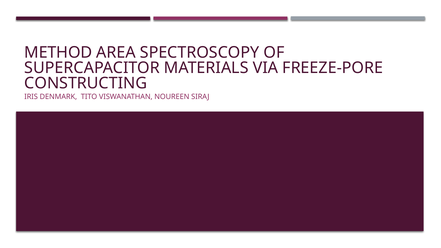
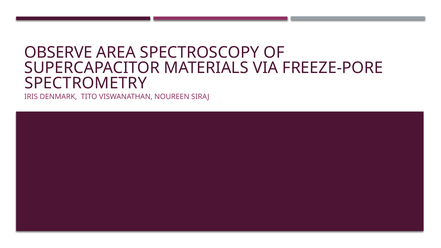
METHOD: METHOD -> OBSERVE (58, 52)
CONSTRUCTING: CONSTRUCTING -> SPECTROMETRY (86, 83)
